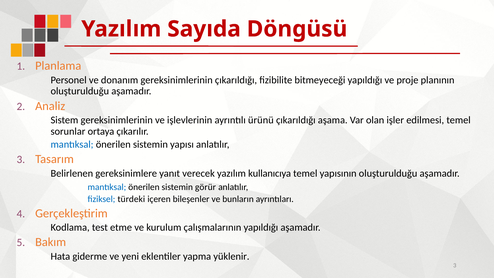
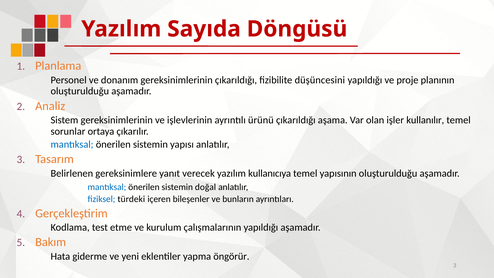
bitmeyeceği: bitmeyeceği -> düşüncesini (320, 80)
edilmesi: edilmesi -> kullanılır (425, 120)
görür: görür -> doğal (206, 187)
yüklenir: yüklenir -> öngörür (231, 256)
